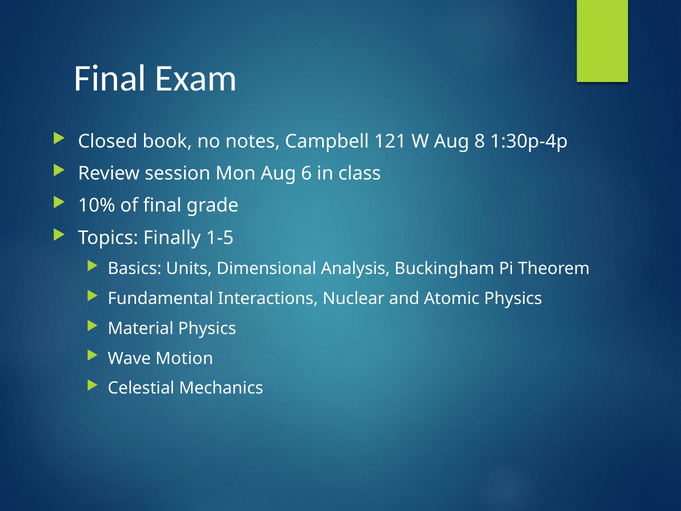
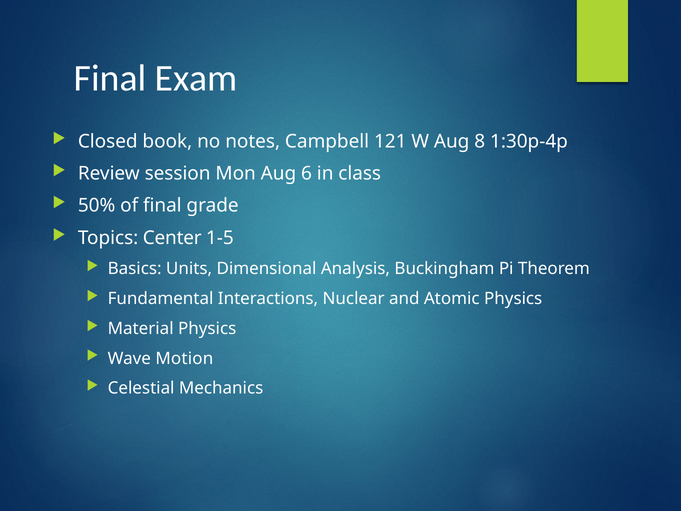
10%: 10% -> 50% (97, 206)
Finally: Finally -> Center (172, 238)
